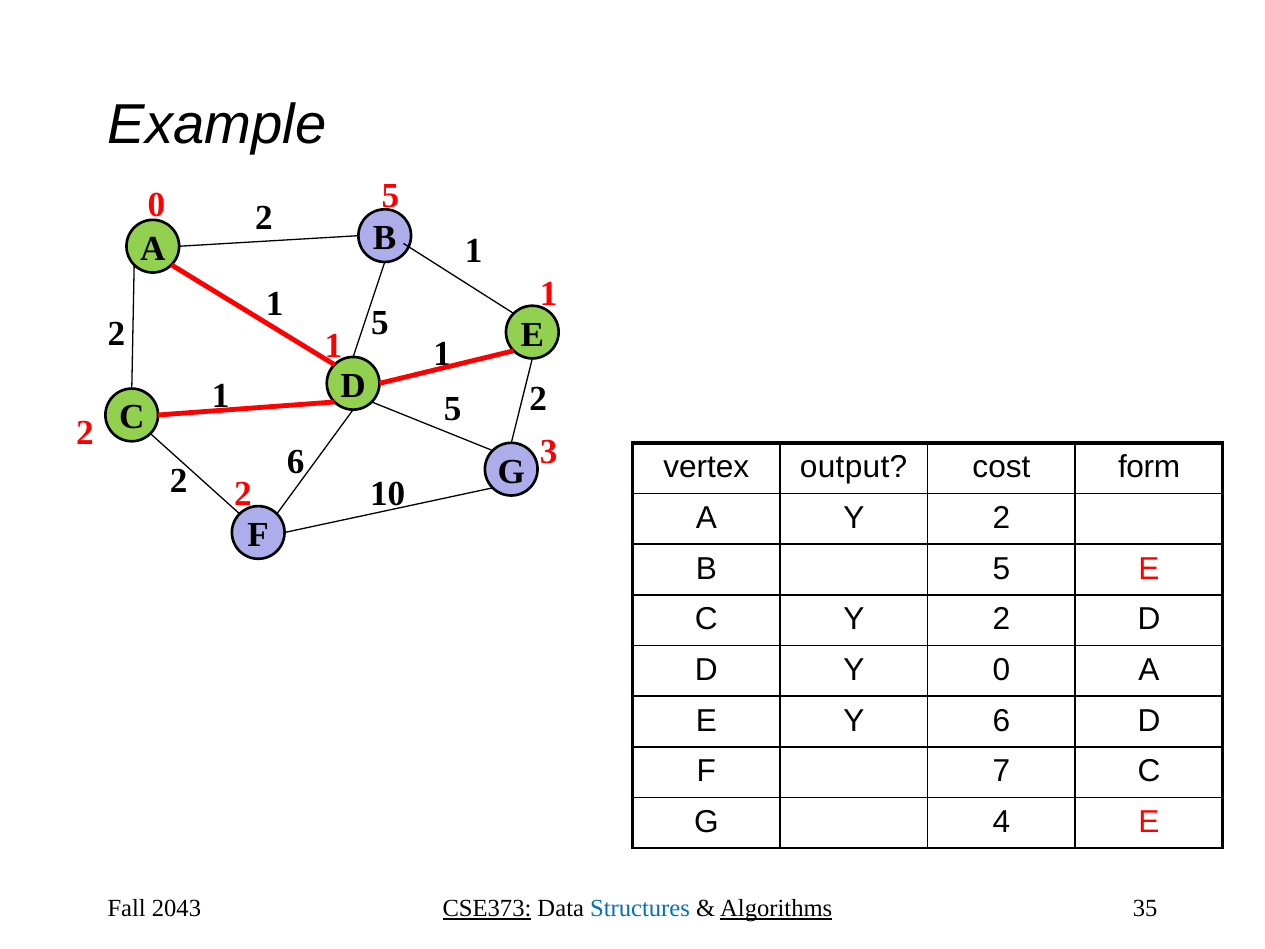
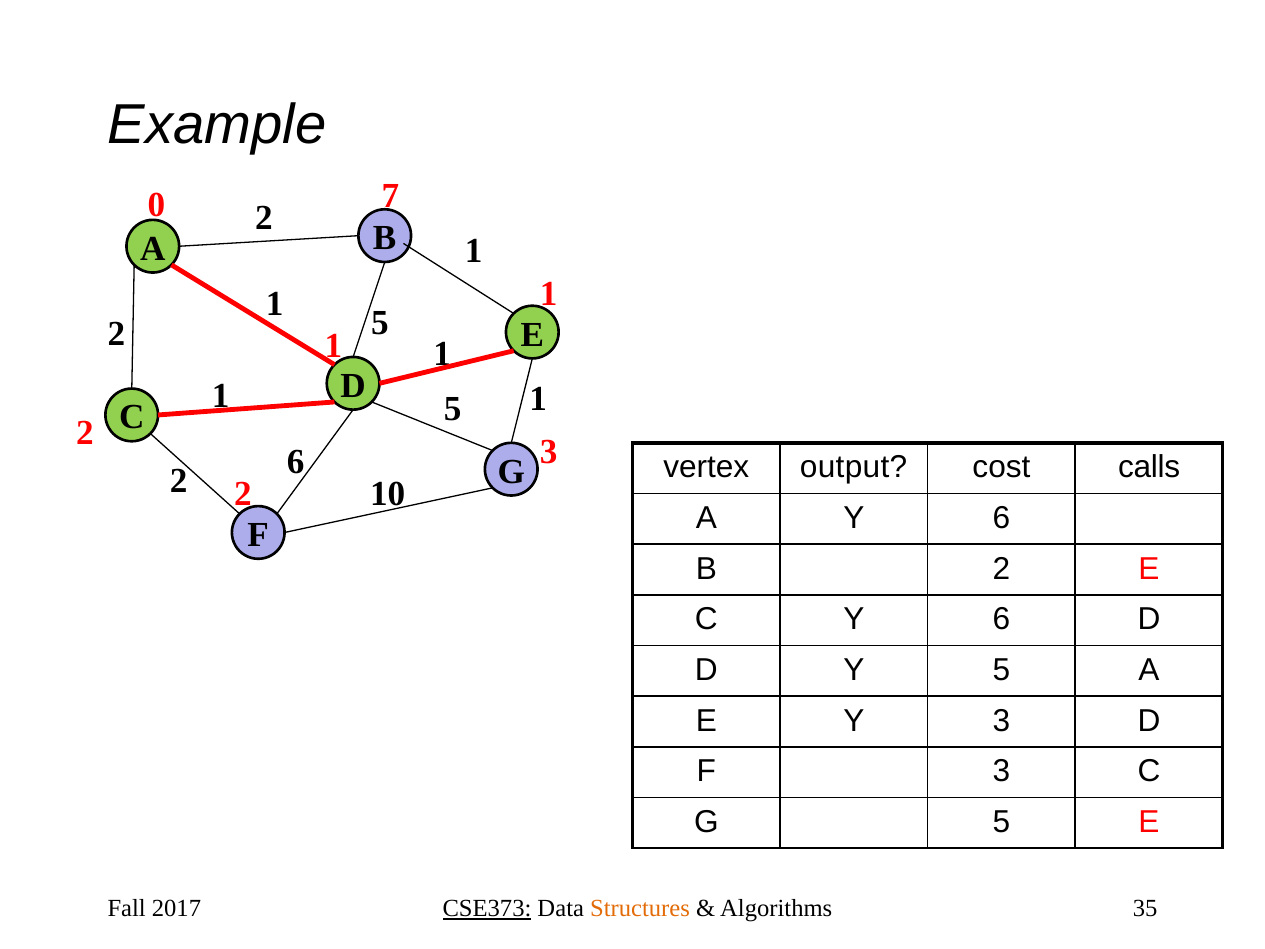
0 5: 5 -> 7 (391, 196)
2: 2 -> 1 (538, 399)
form: form -> calls (1149, 467)
A Y 2: 2 -> 6 (1001, 518)
B 5: 5 -> 2 (1001, 569)
C Y 2: 2 -> 6 (1001, 619)
Y 0: 0 -> 5 (1001, 670)
Y 6: 6 -> 3 (1001, 721)
F 7: 7 -> 3 (1001, 771)
G 4: 4 -> 5 (1001, 822)
2043: 2043 -> 2017 (177, 908)
Structures colour: blue -> orange (640, 908)
Algorithms underline: present -> none (776, 908)
